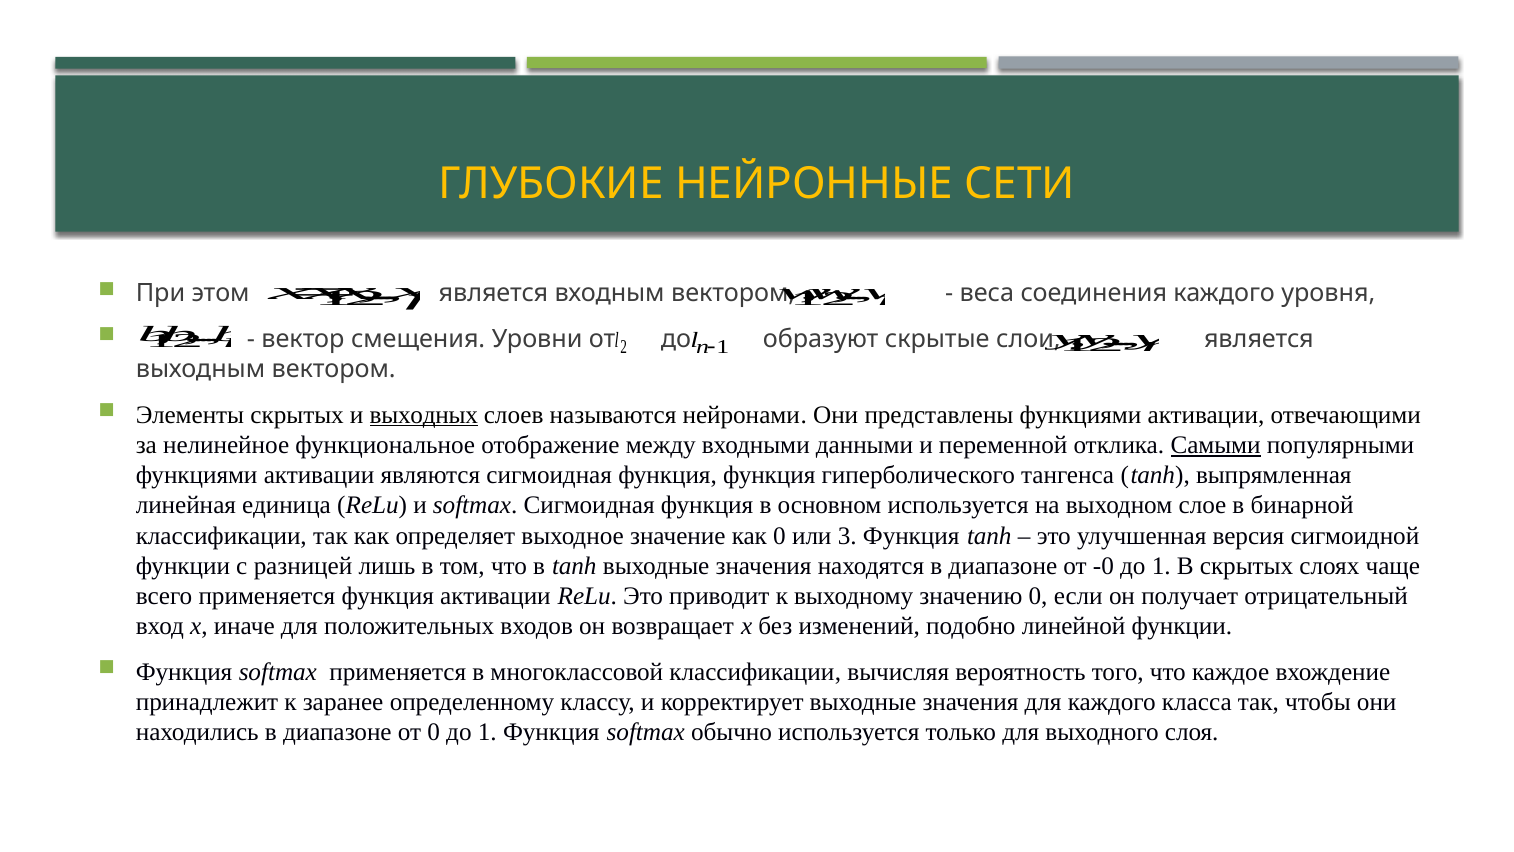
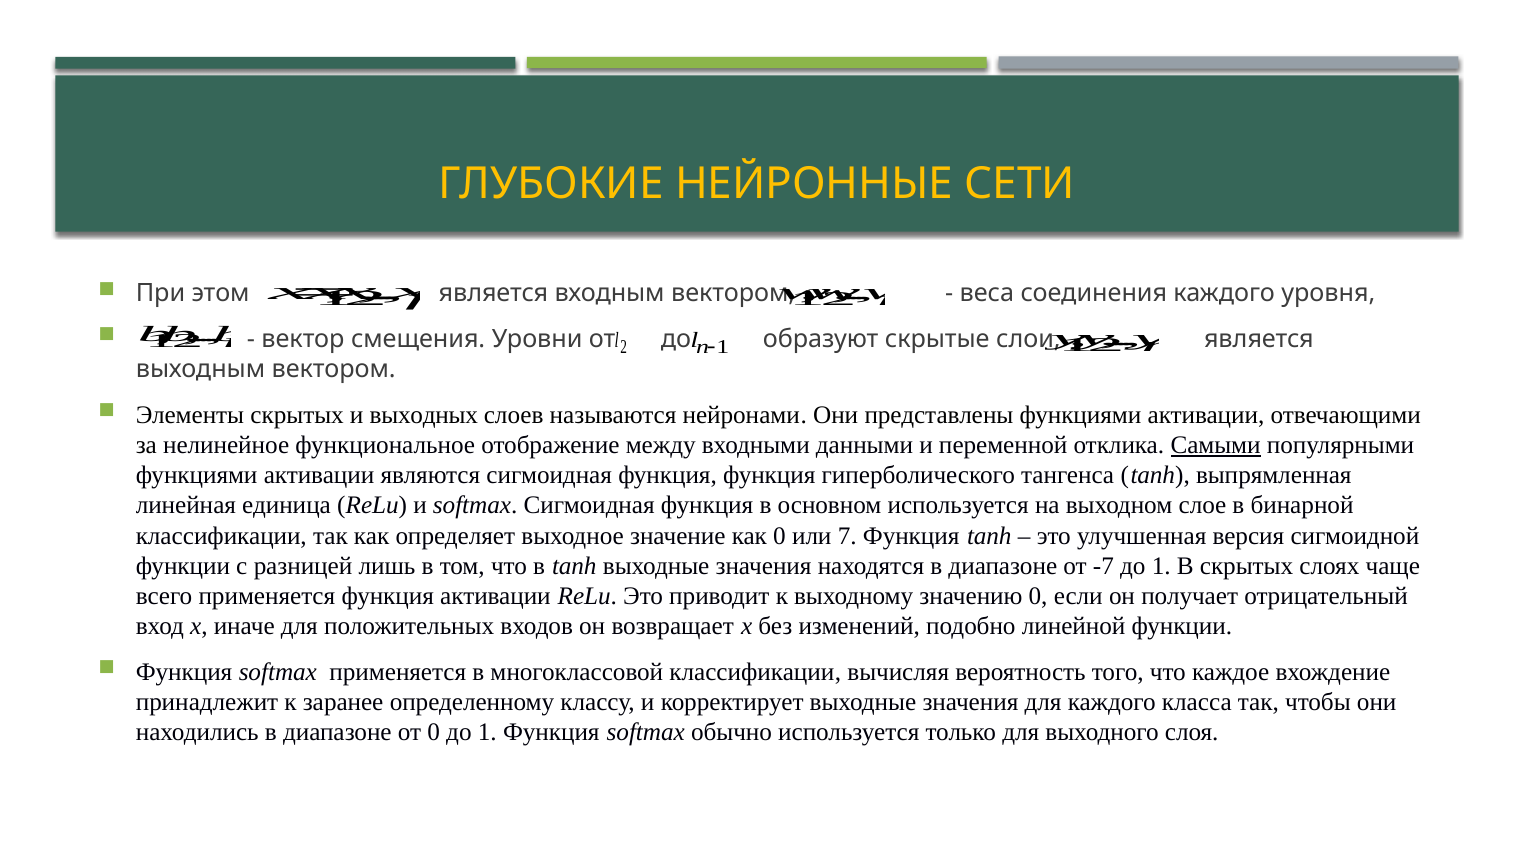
выходных underline: present -> none (424, 414)
3: 3 -> 7 (847, 536)
-0: -0 -> -7 (1103, 566)
